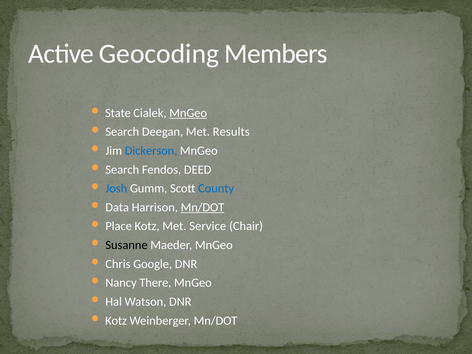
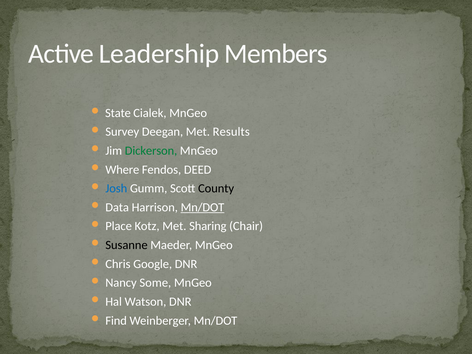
Geocoding: Geocoding -> Leadership (159, 54)
MnGeo underline: present -> none (188, 113)
Search: Search -> Survey (122, 132)
Dickerson colour: blue -> green (151, 151)
Search: Search -> Where (122, 170)
County colour: blue -> black (216, 188)
Service: Service -> Sharing (208, 226)
There: There -> Some (155, 283)
Kotz: Kotz -> Find (116, 321)
